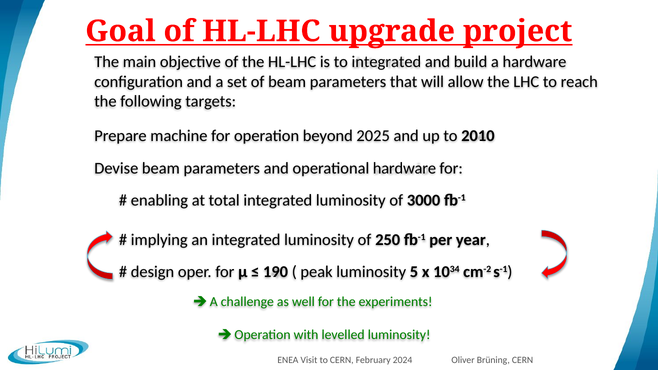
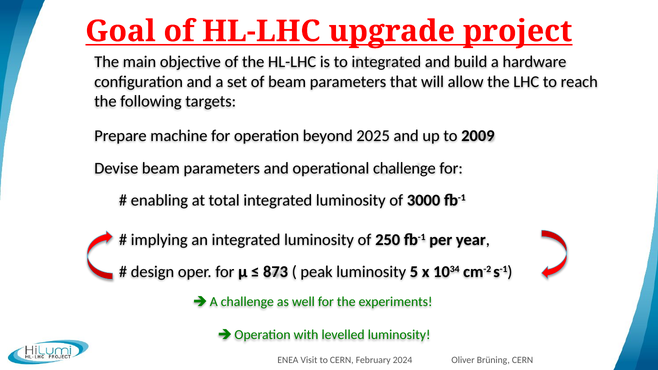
2010: 2010 -> 2009 (478, 136)
operational hardware: hardware -> challenge (404, 168)
190: 190 -> 873 (276, 272)
